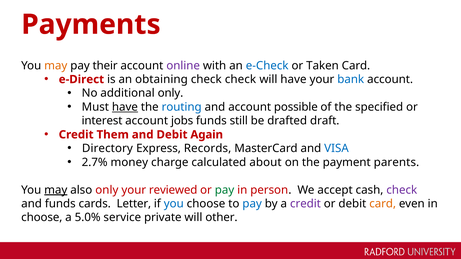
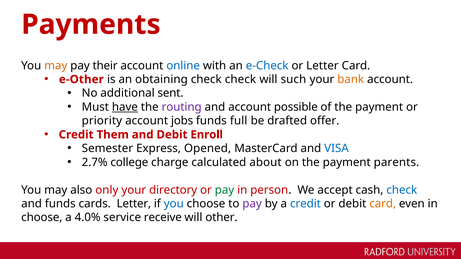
online colour: purple -> blue (183, 66)
or Taken: Taken -> Letter (322, 66)
e-Direct: e-Direct -> e-Other (81, 79)
will have: have -> such (293, 79)
bank colour: blue -> orange (351, 79)
additional only: only -> sent (170, 93)
routing colour: blue -> purple (182, 107)
of the specified: specified -> payment (379, 107)
interest: interest -> priority (102, 121)
still: still -> full (239, 121)
draft: draft -> offer (325, 121)
Again: Again -> Enroll (207, 135)
Directory: Directory -> Semester (107, 149)
Records: Records -> Opened (208, 149)
money: money -> college (129, 162)
may underline: present -> none (56, 190)
reviewed: reviewed -> directory (173, 190)
check colour: purple -> blue (402, 190)
pay colour: blue -> purple (252, 204)
credit colour: purple -> blue (305, 204)
5.0%: 5.0% -> 4.0% (88, 218)
private: private -> receive (163, 218)
